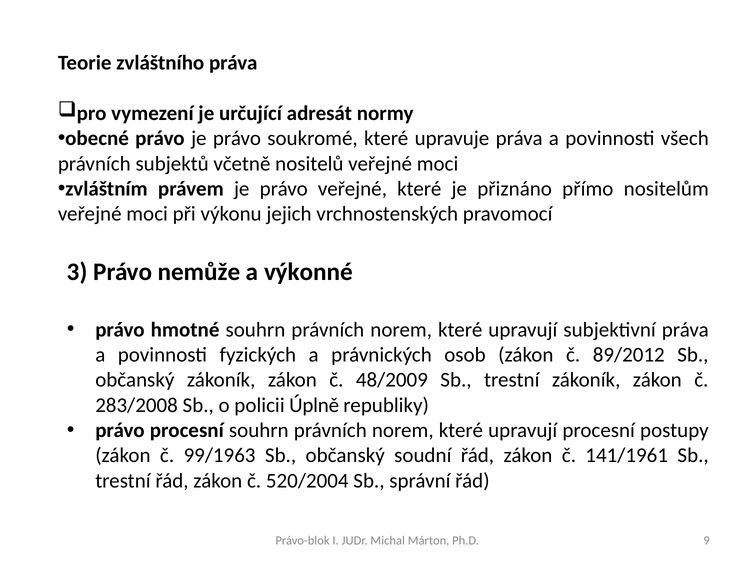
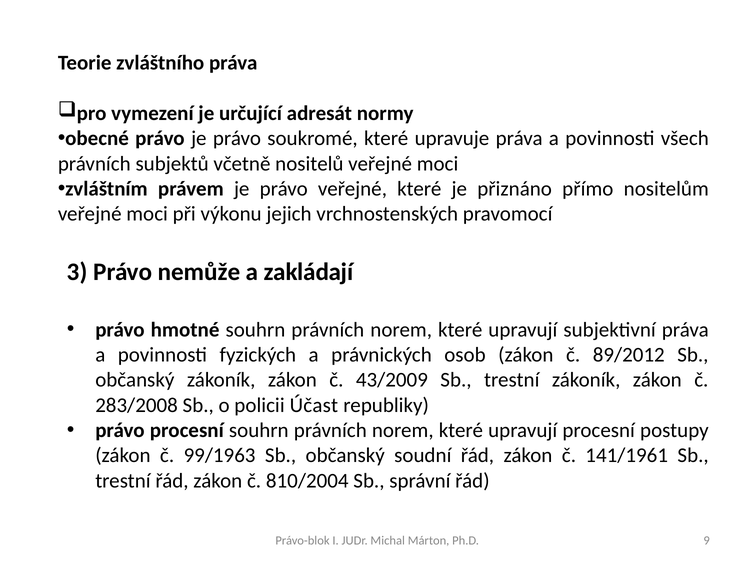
výkonné: výkonné -> zakládají (308, 272)
48/2009: 48/2009 -> 43/2009 (392, 380)
Úplně: Úplně -> Účast (314, 405)
520/2004: 520/2004 -> 810/2004 (307, 481)
